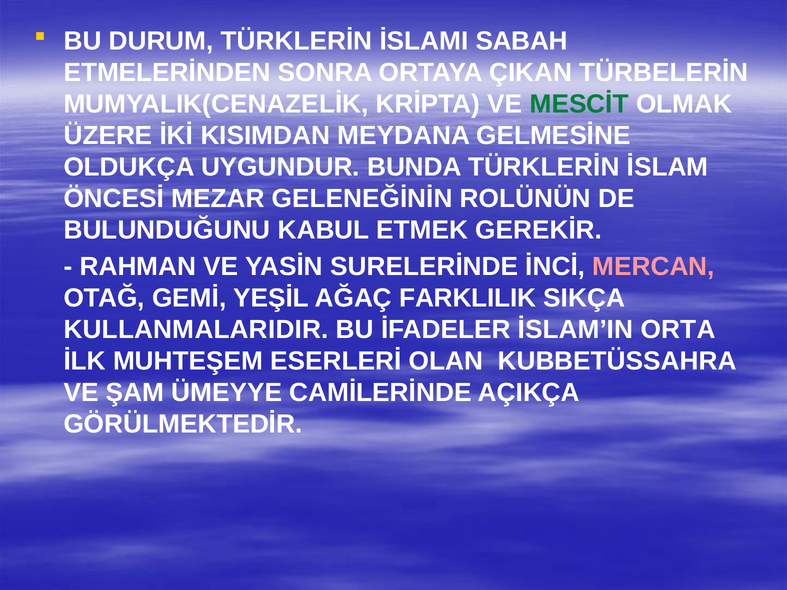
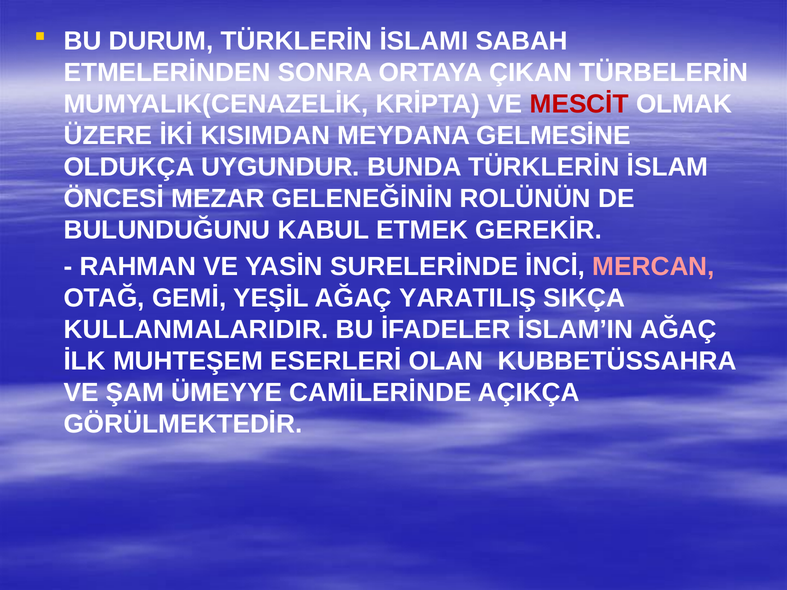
MESCİT colour: green -> red (579, 104)
FARKLILIK: FARKLILIK -> YARATILIŞ (468, 298)
İSLAM’IN ORTA: ORTA -> AĞAÇ (678, 330)
